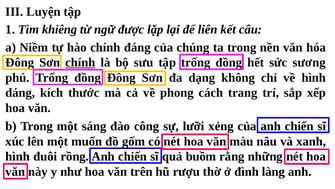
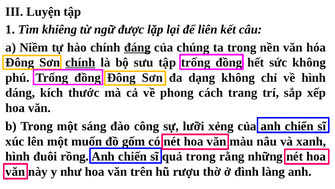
đáng underline: none -> present (137, 47)
sức sương: sương -> không (309, 62)
quả buồm: buồm -> trong (201, 156)
